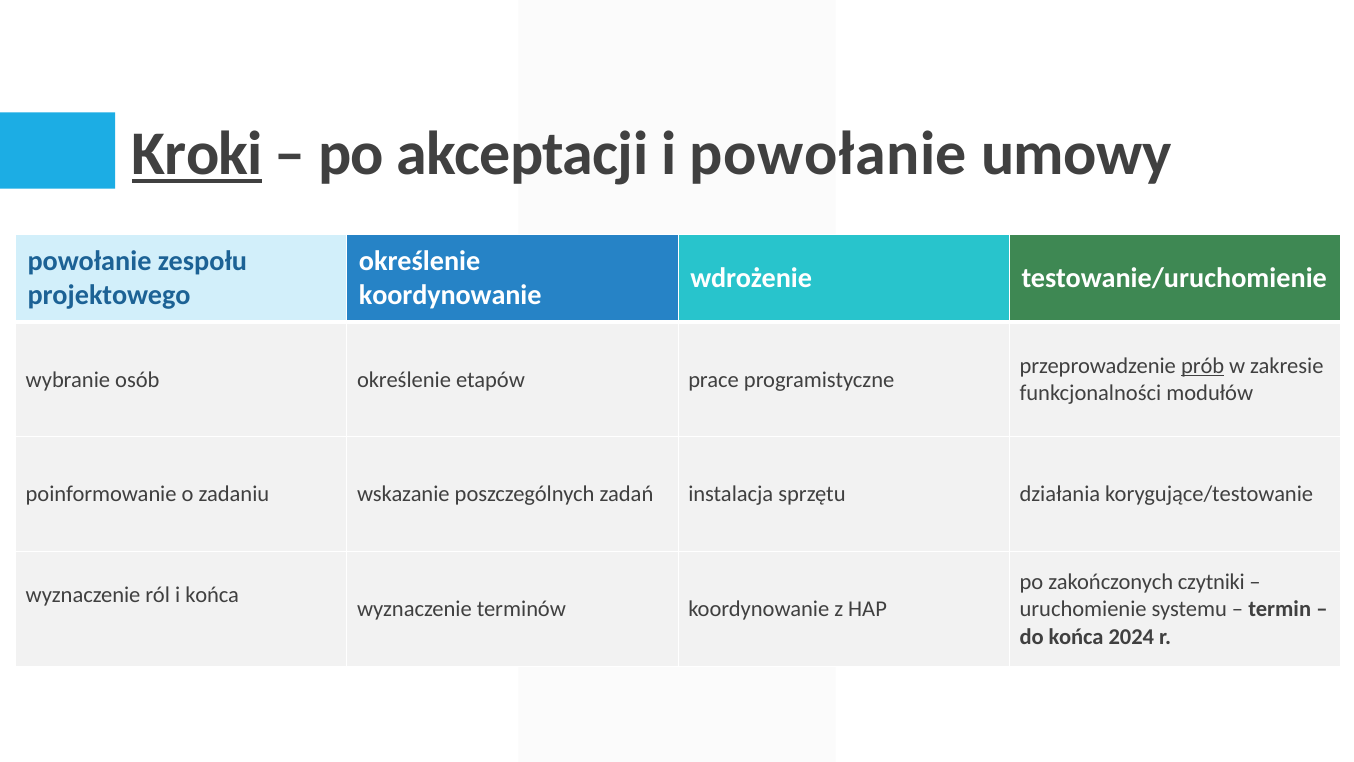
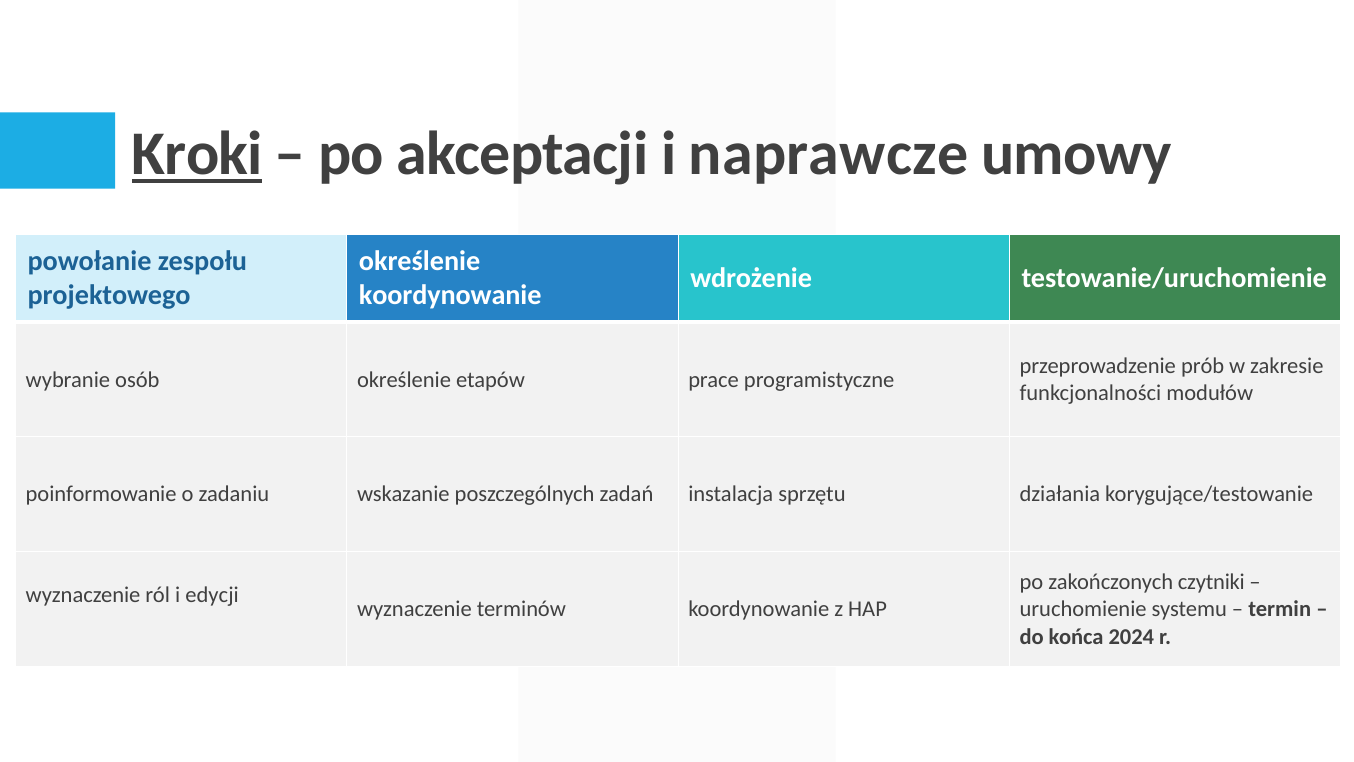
i powołanie: powołanie -> naprawcze (829, 154)
prób underline: present -> none (1203, 366)
i końca: końca -> edycji (212, 595)
